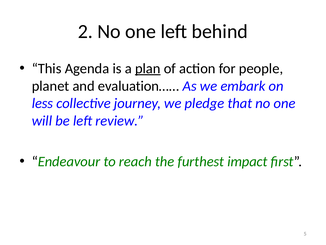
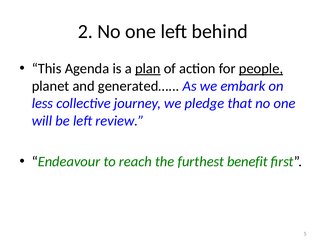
people underline: none -> present (261, 68)
evaluation…: evaluation… -> generated… (139, 86)
impact: impact -> benefit (247, 161)
